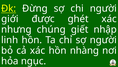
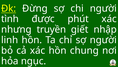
giới: giới -> tình (10, 19)
ghét: ghét -> phút (78, 19)
chúng: chúng -> truyền (51, 29)
nhàng: nhàng -> chung (84, 50)
